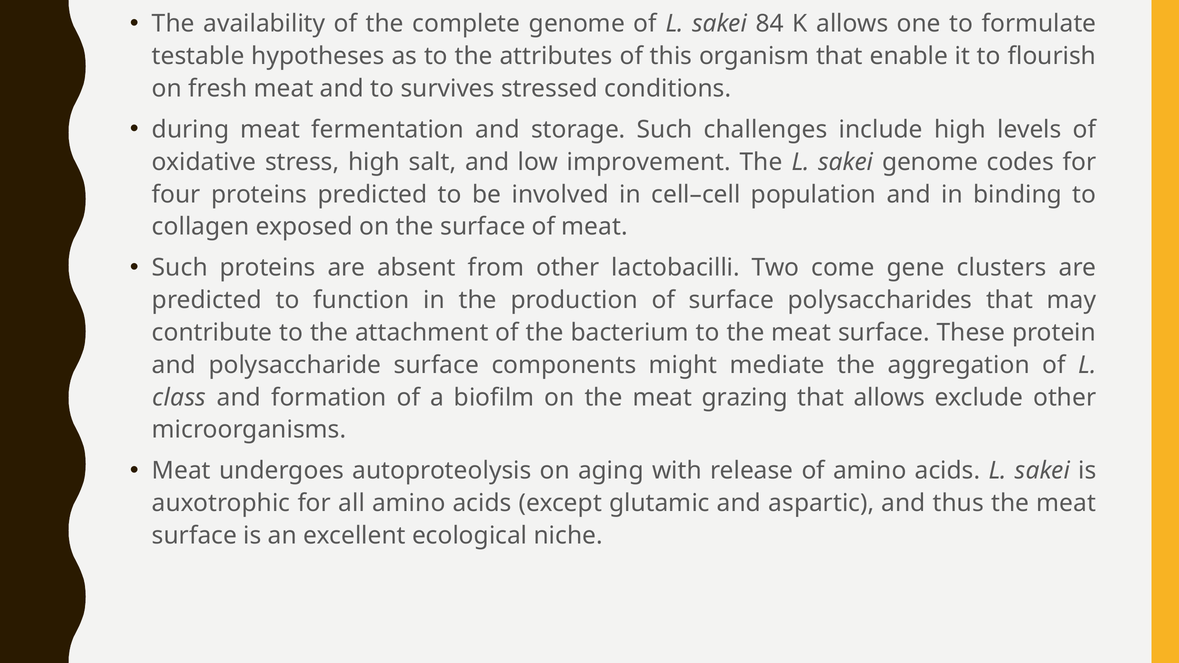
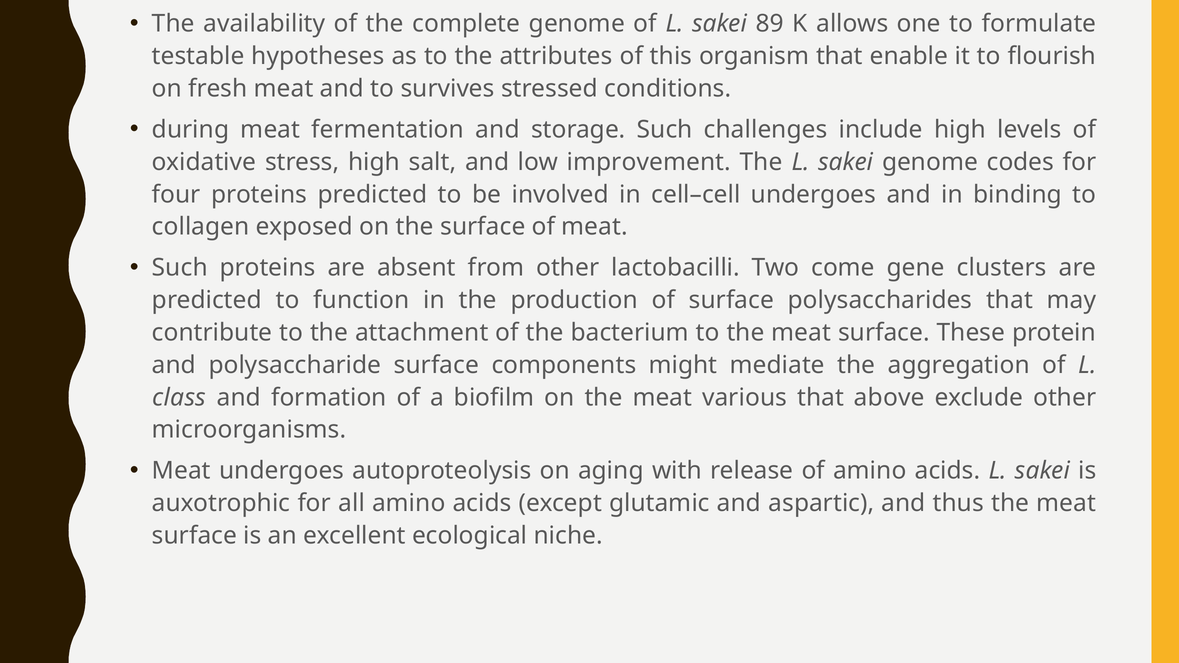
84: 84 -> 89 (770, 24)
cell–cell population: population -> undergoes (813, 194)
grazing: grazing -> various (745, 398)
that allows: allows -> above (889, 398)
